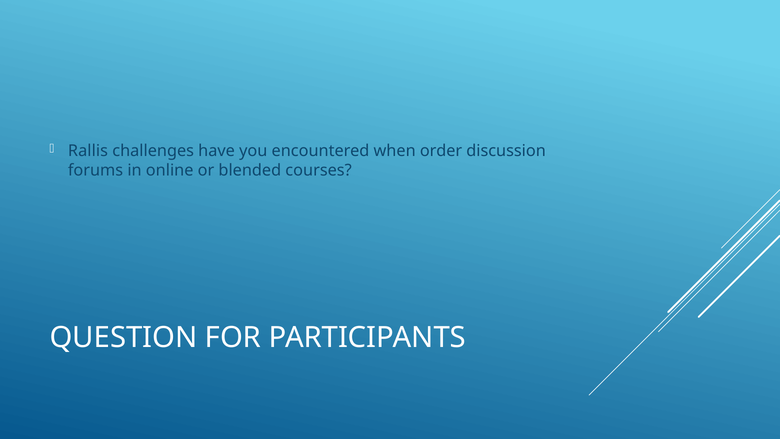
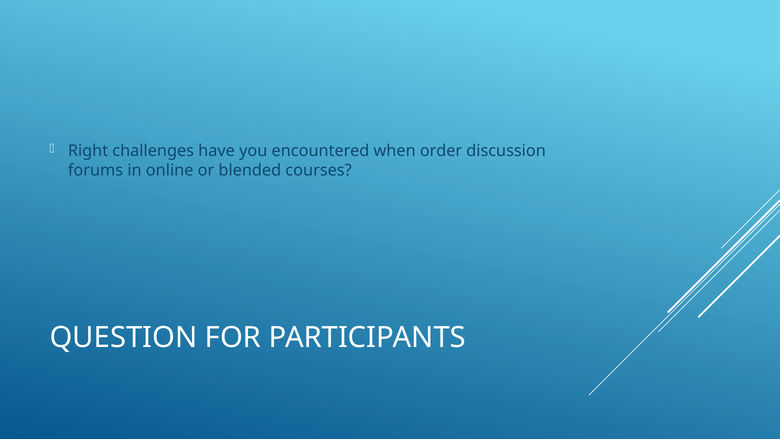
Rallis: Rallis -> Right (88, 151)
